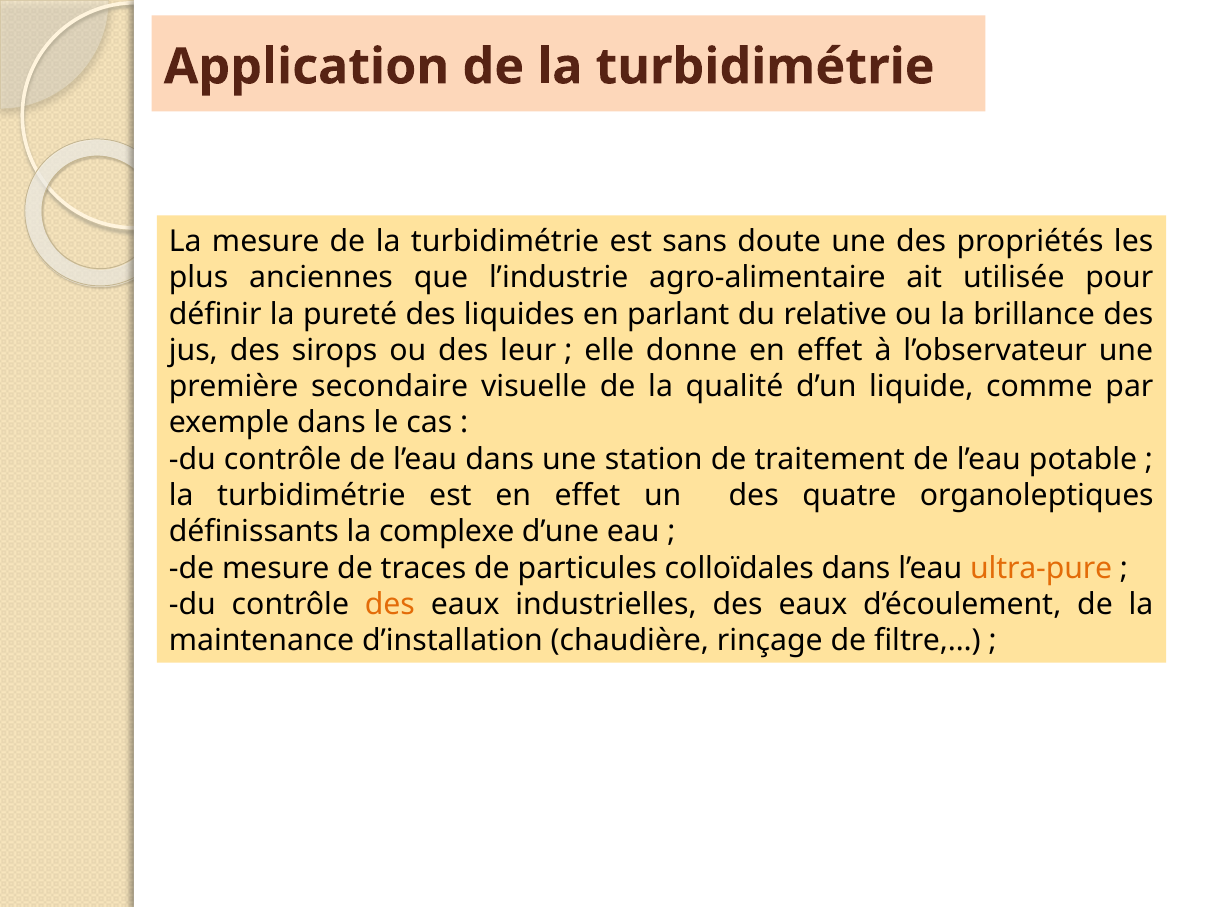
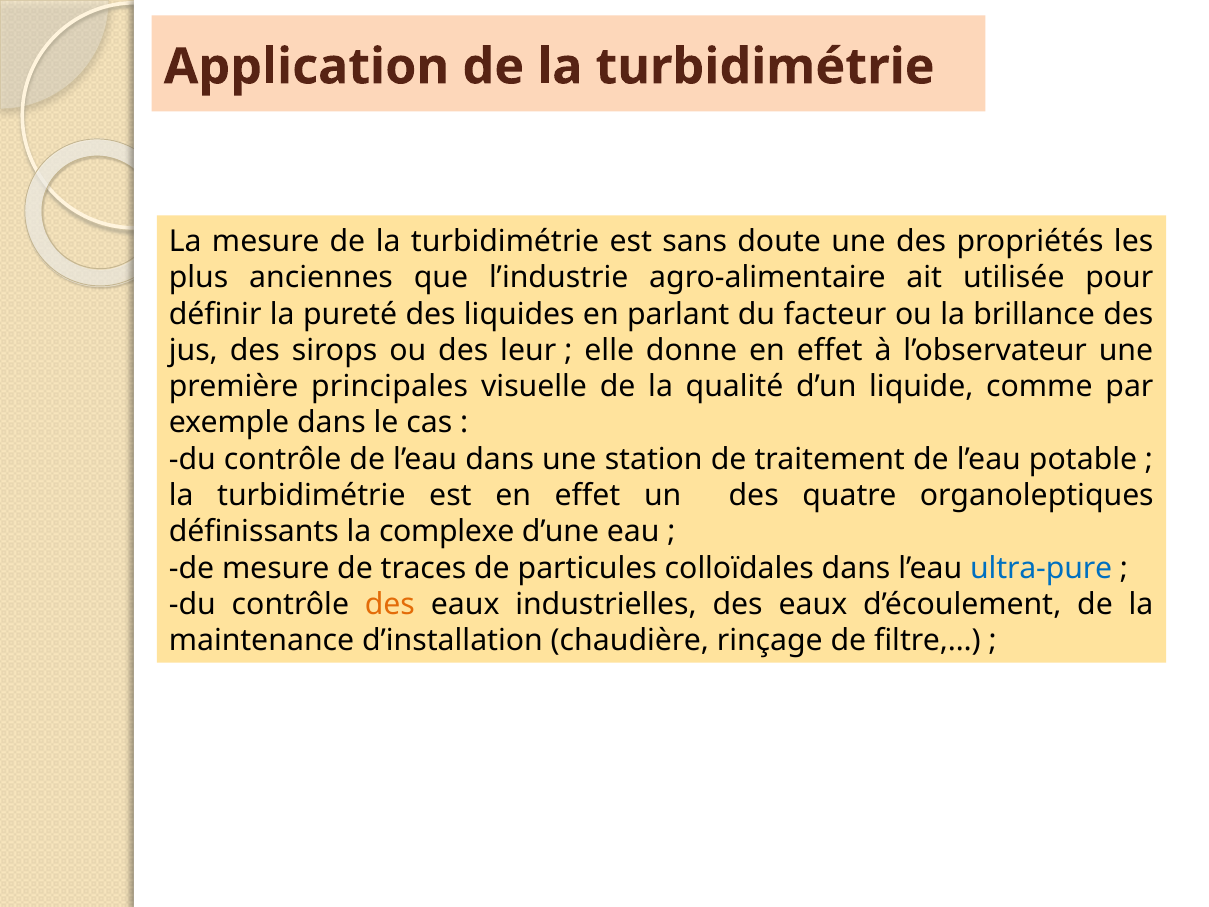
relative: relative -> facteur (835, 314)
secondaire: secondaire -> principales (390, 387)
ultra-pure colour: orange -> blue (1041, 568)
